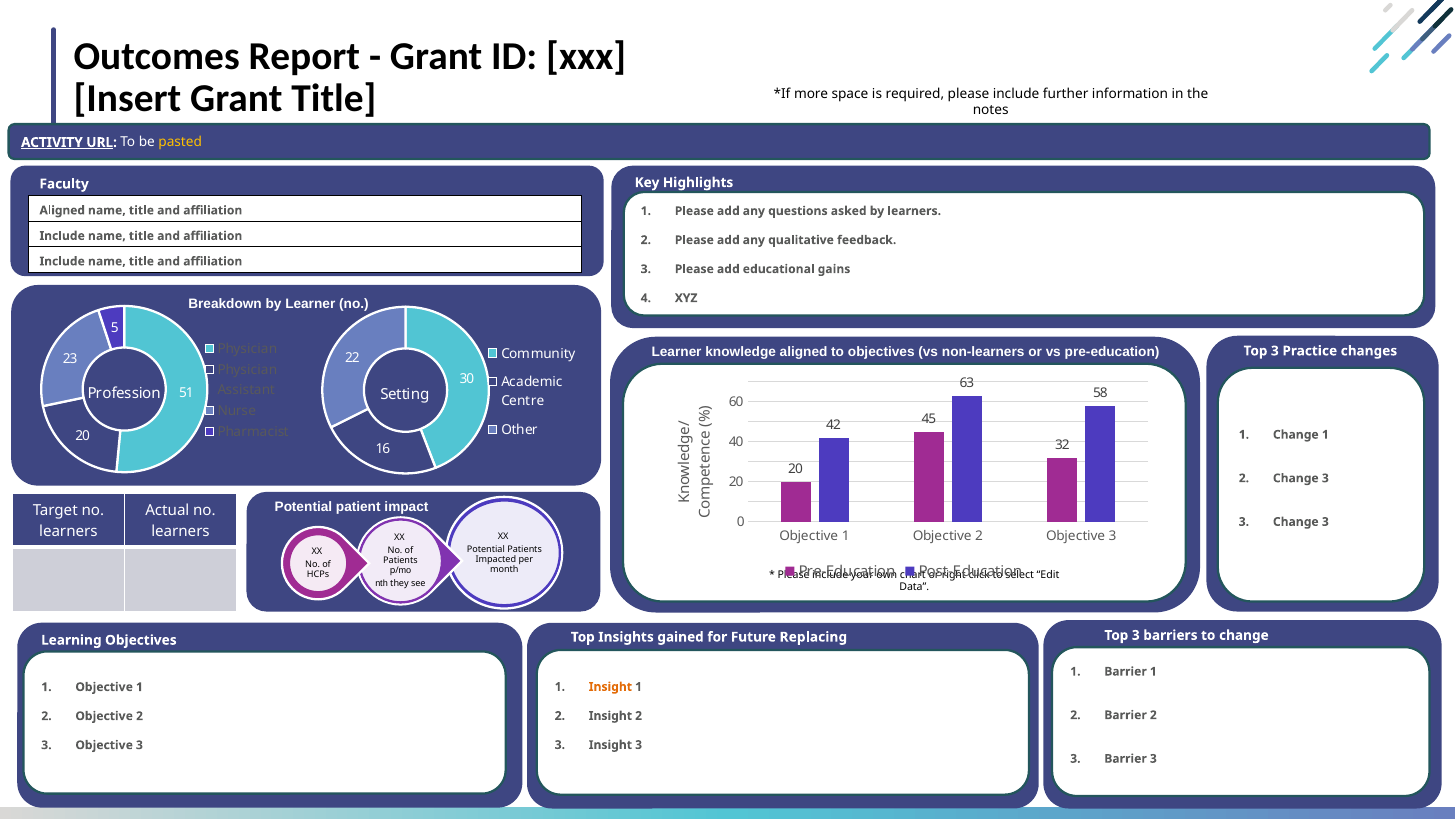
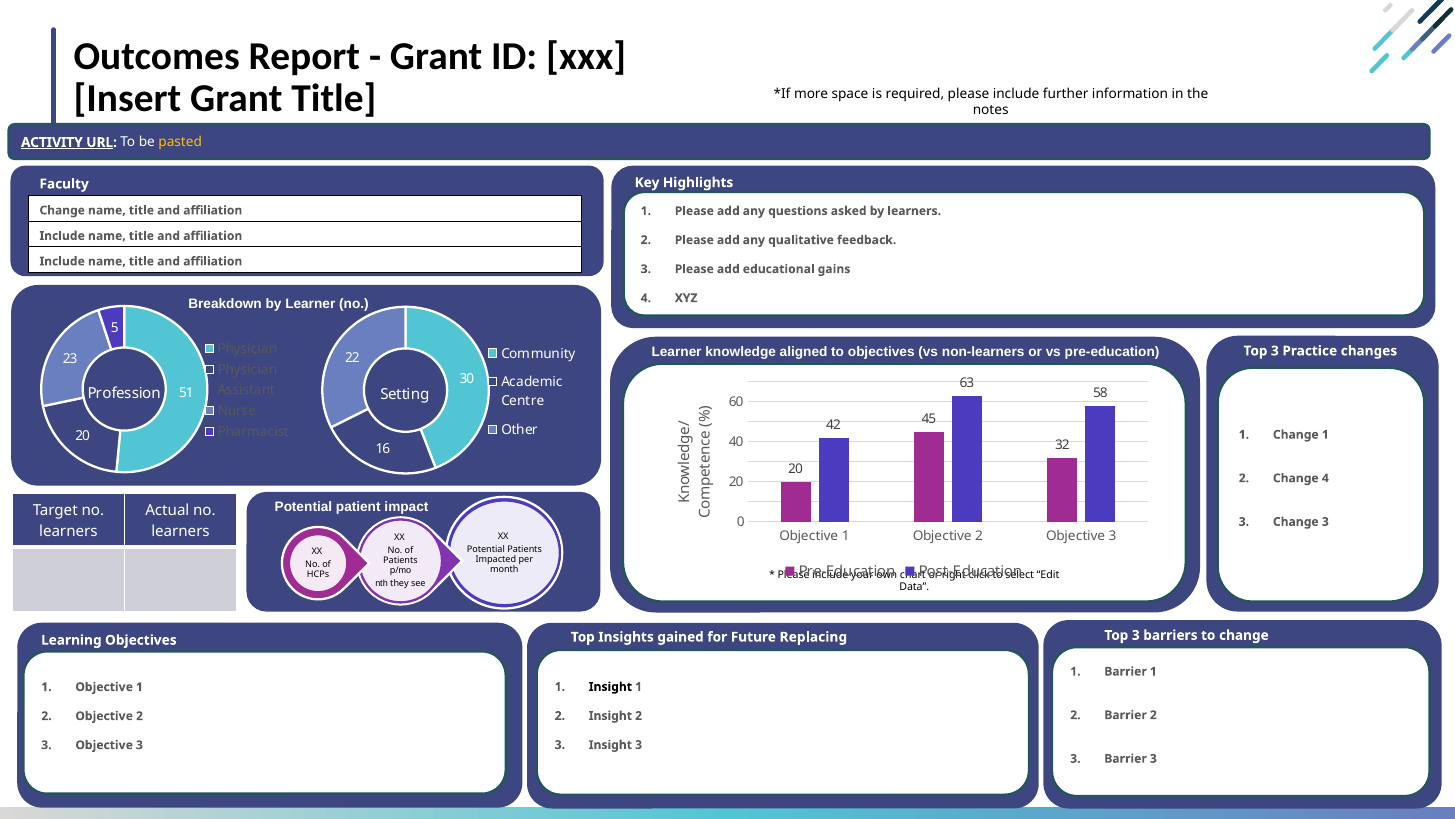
Aligned: Aligned -> Change (62, 210)
2 Change 3: 3 -> 4 (1325, 478)
Insight colour: orange -> black (610, 686)
